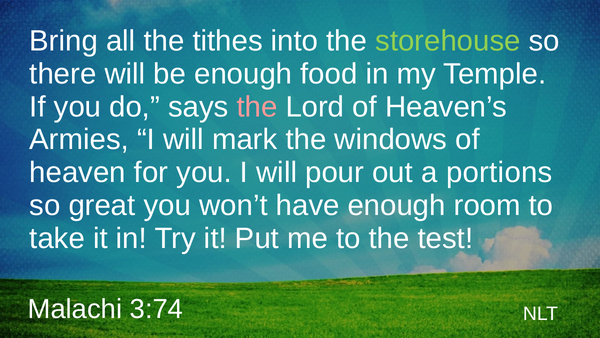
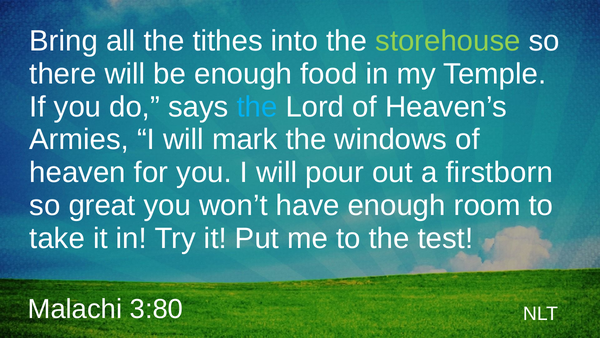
the colour: pink -> light blue (257, 107)
portions: portions -> firstborn (499, 172)
3:74: 3:74 -> 3:80 (156, 309)
